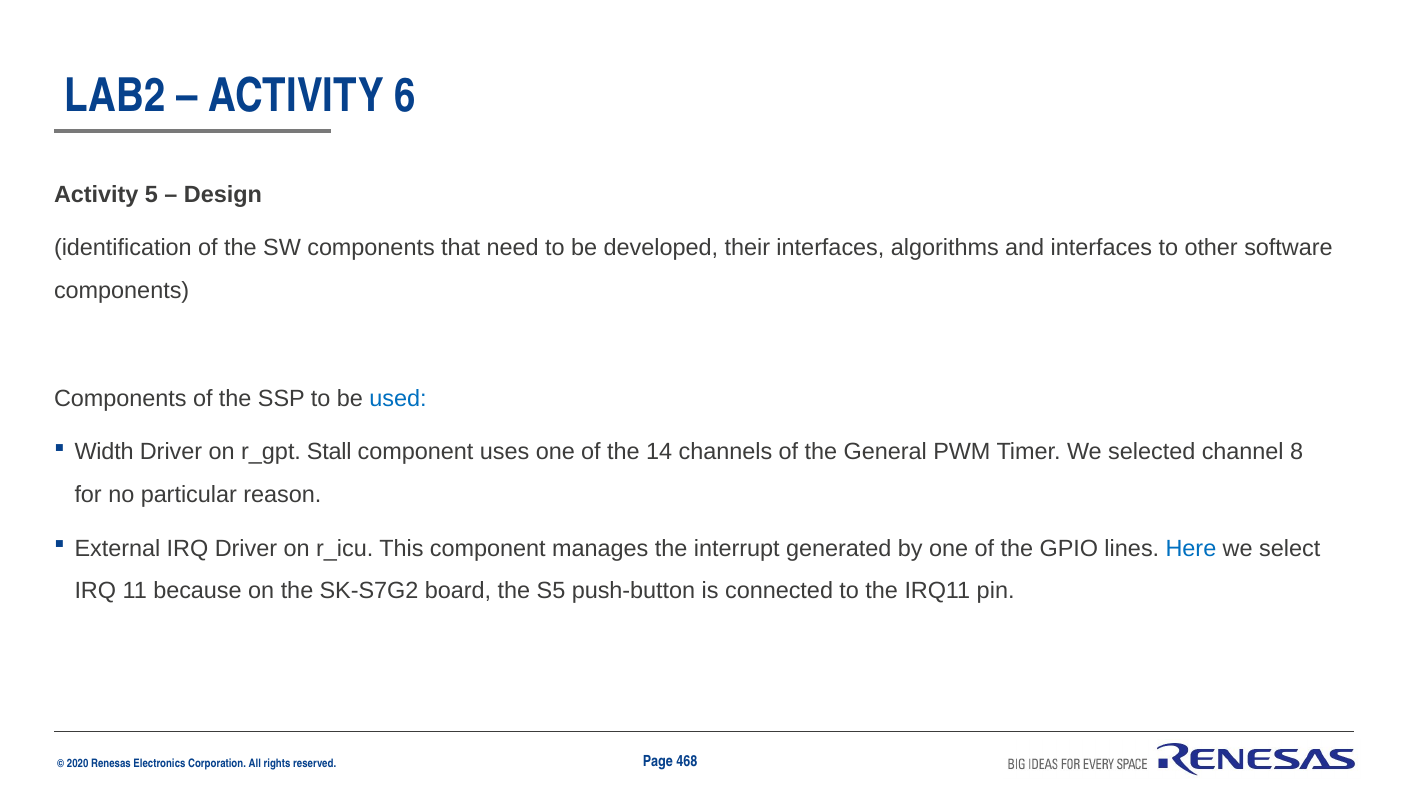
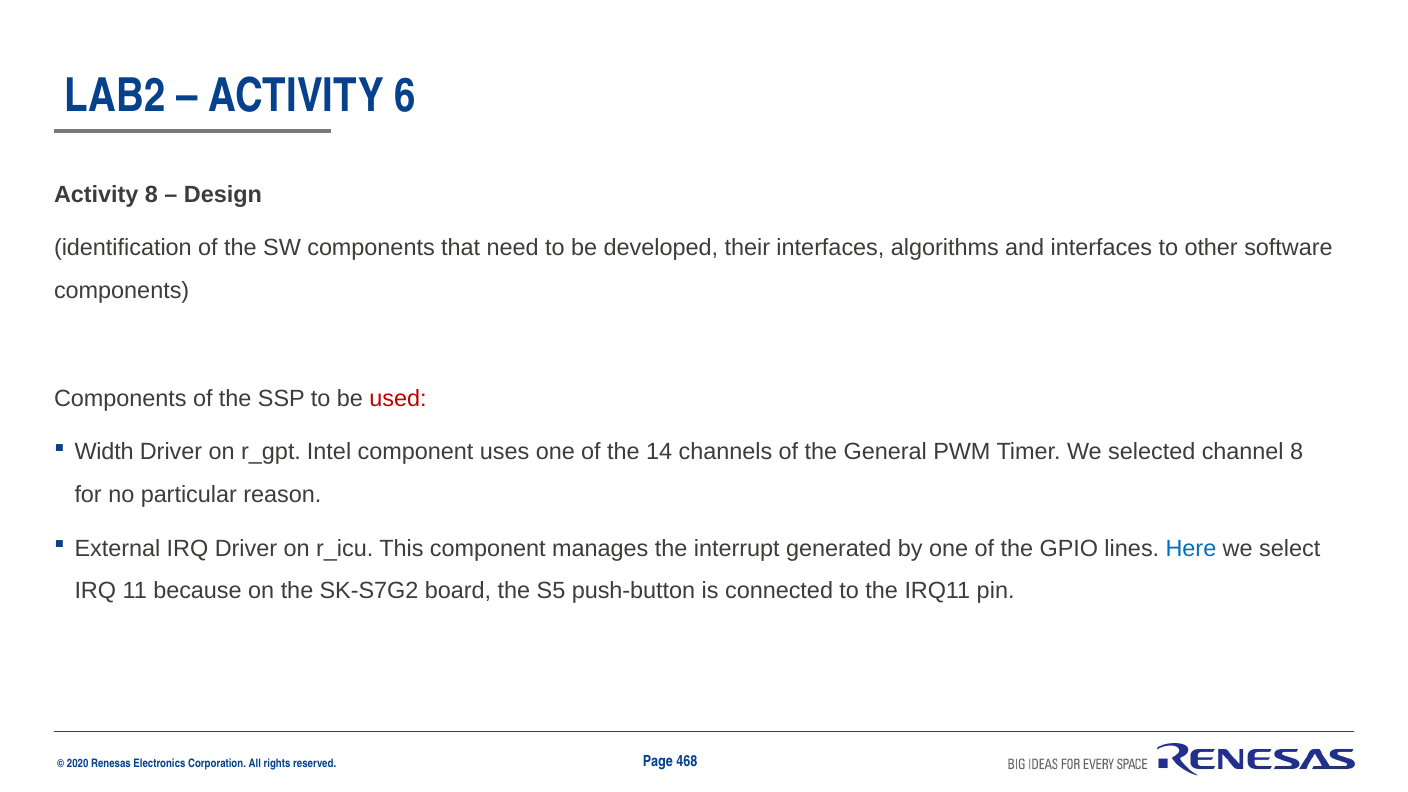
Activity 5: 5 -> 8 (151, 194)
used colour: blue -> red (398, 398)
Stall: Stall -> Intel (329, 452)
